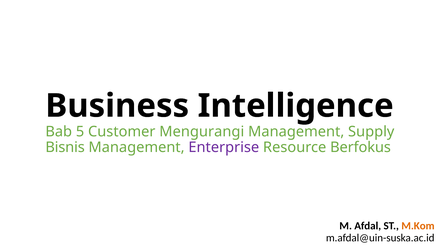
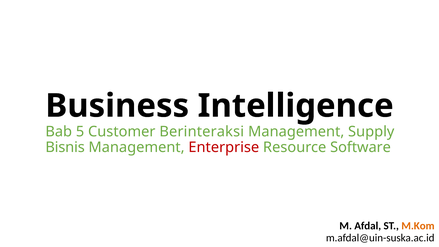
Mengurangi: Mengurangi -> Berinteraksi (202, 132)
Enterprise colour: purple -> red (224, 147)
Berfokus: Berfokus -> Software (361, 147)
